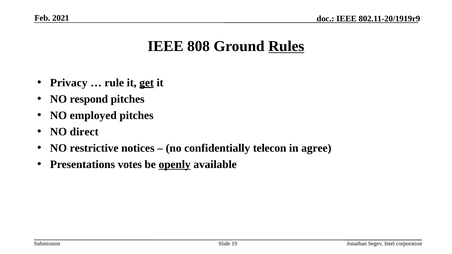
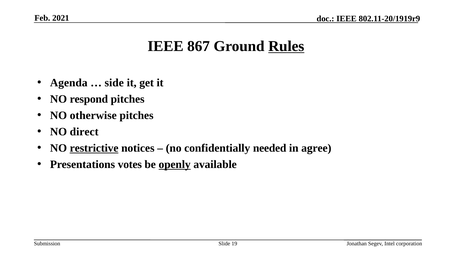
808: 808 -> 867 (199, 46)
Privacy: Privacy -> Agenda (69, 83)
rule: rule -> side (114, 83)
get underline: present -> none (147, 83)
employed: employed -> otherwise (93, 116)
restrictive underline: none -> present (94, 148)
telecon: telecon -> needed (270, 148)
